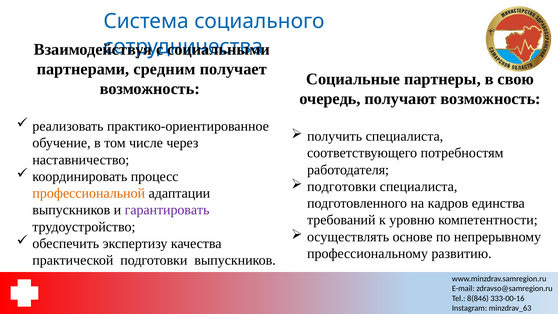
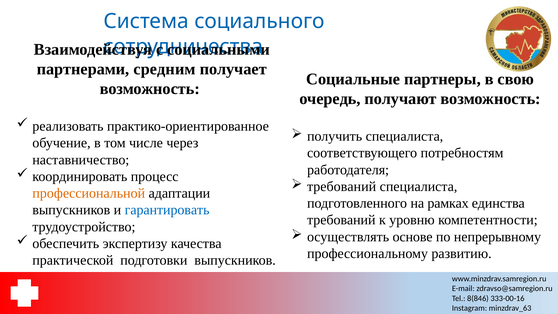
подготовки: подготовки -> требований (342, 186)
кадров: кадров -> рамках (448, 203)
гарантировать colour: purple -> blue (167, 210)
